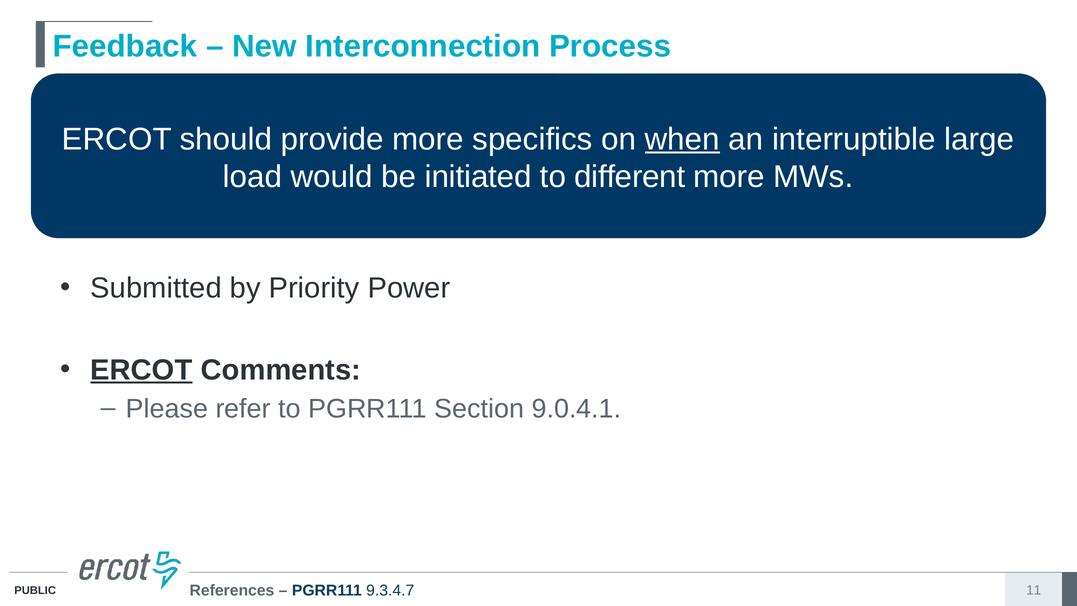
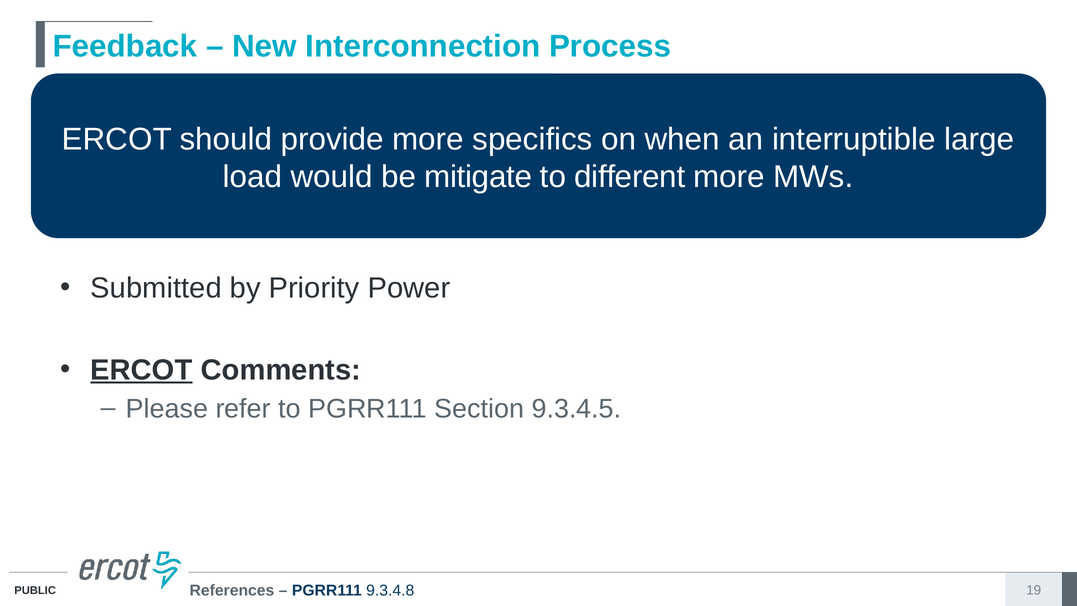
when underline: present -> none (682, 139)
initiated: initiated -> mitigate (478, 177)
9.0.4.1: 9.0.4.1 -> 9.3.4.5 (576, 409)
9.3.4.7: 9.3.4.7 -> 9.3.4.8 (390, 590)
11: 11 -> 19 (1034, 590)
